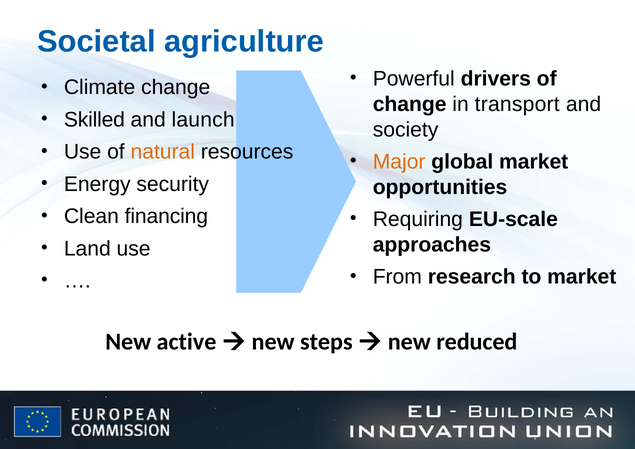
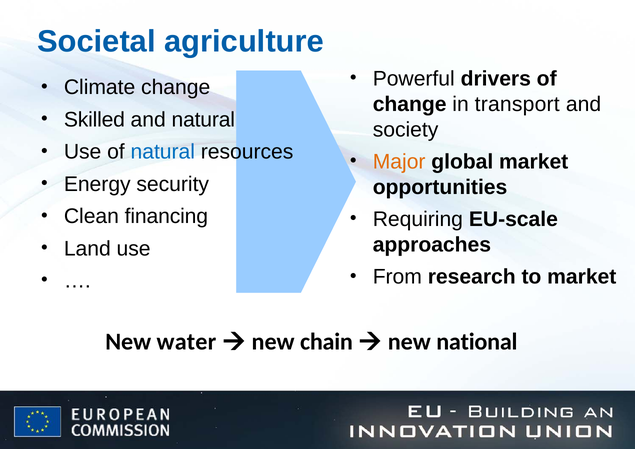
and launch: launch -> natural (203, 120)
natural colour: orange -> blue (163, 152)
active: active -> water (186, 342)
steps: steps -> chain (326, 342)
reduced: reduced -> national (477, 342)
